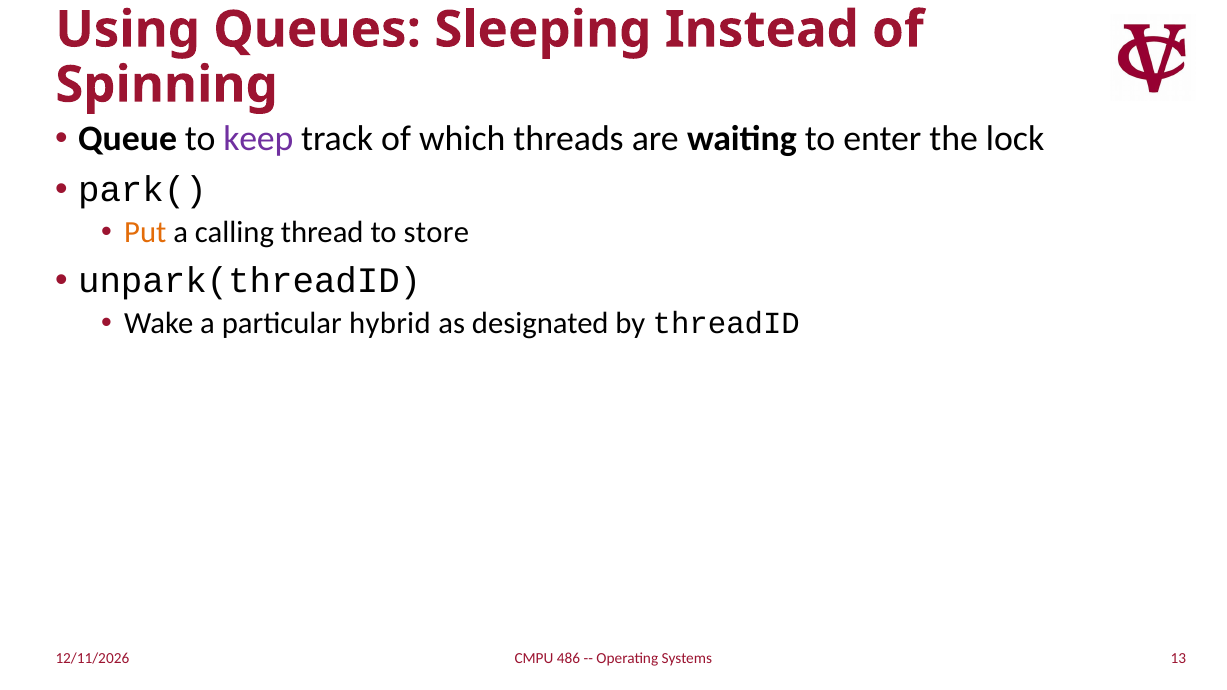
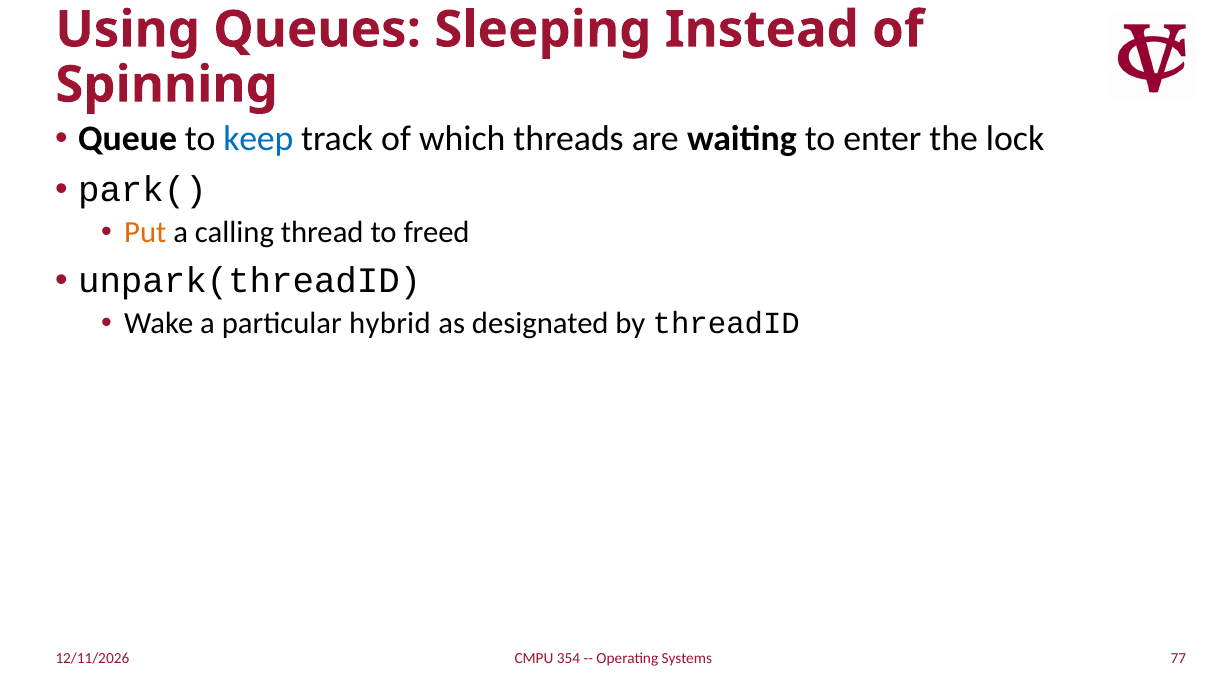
keep colour: purple -> blue (258, 139)
store: store -> freed (436, 233)
486: 486 -> 354 (569, 659)
13: 13 -> 77 (1178, 659)
